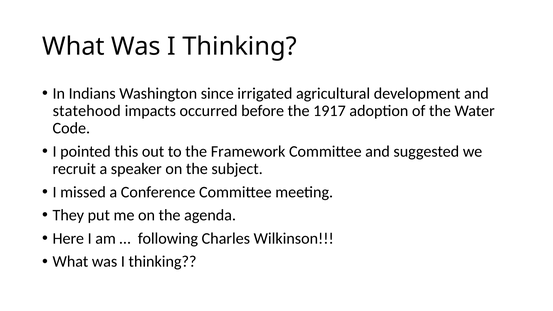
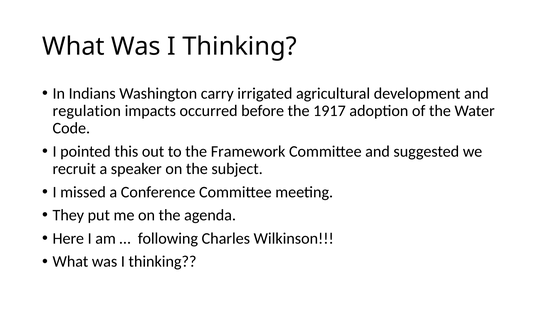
since: since -> carry (217, 93)
statehood: statehood -> regulation (87, 111)
